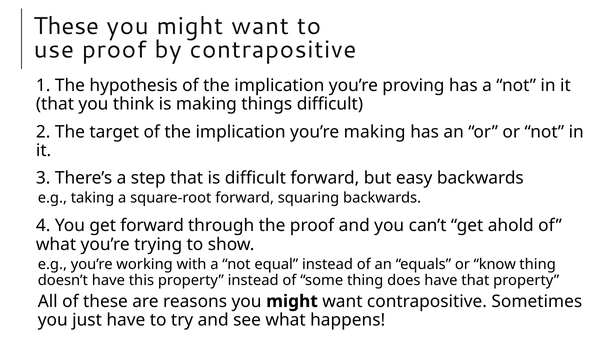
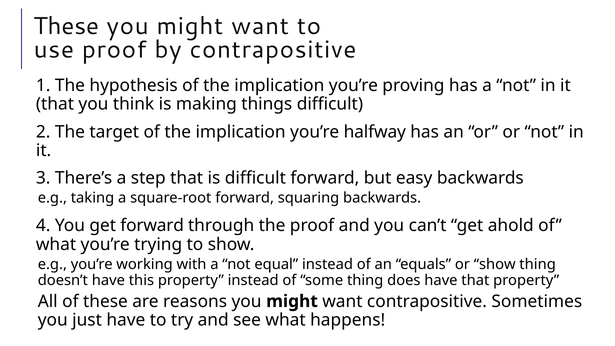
you’re making: making -> halfway (375, 132)
or know: know -> show (495, 264)
